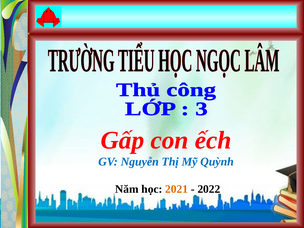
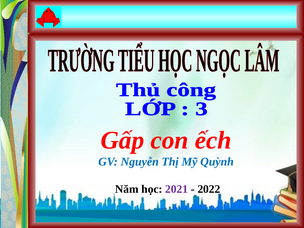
2021 colour: orange -> purple (177, 189)
